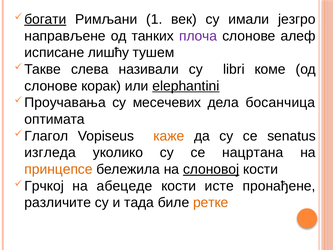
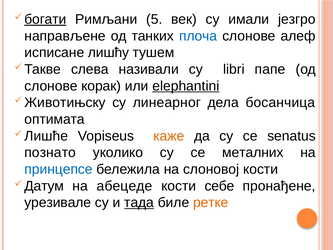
1: 1 -> 5 (154, 19)
плоча colour: purple -> blue (198, 36)
комe: комe -> папе (270, 69)
Проучавања: Проучавања -> Животињску (65, 103)
месечевих: месечевих -> линеарног (167, 103)
Глагол: Глагол -> Лишће (46, 136)
изгледа: изгледа -> познато (50, 152)
нацртана: нацртана -> металних (253, 152)
принцепсе colour: orange -> blue (58, 169)
слоновој underline: present -> none (211, 169)
Грчкој: Грчкој -> Датум (44, 186)
исте: исте -> себе (219, 186)
различите: различите -> урезивале (58, 202)
тада underline: none -> present (139, 202)
